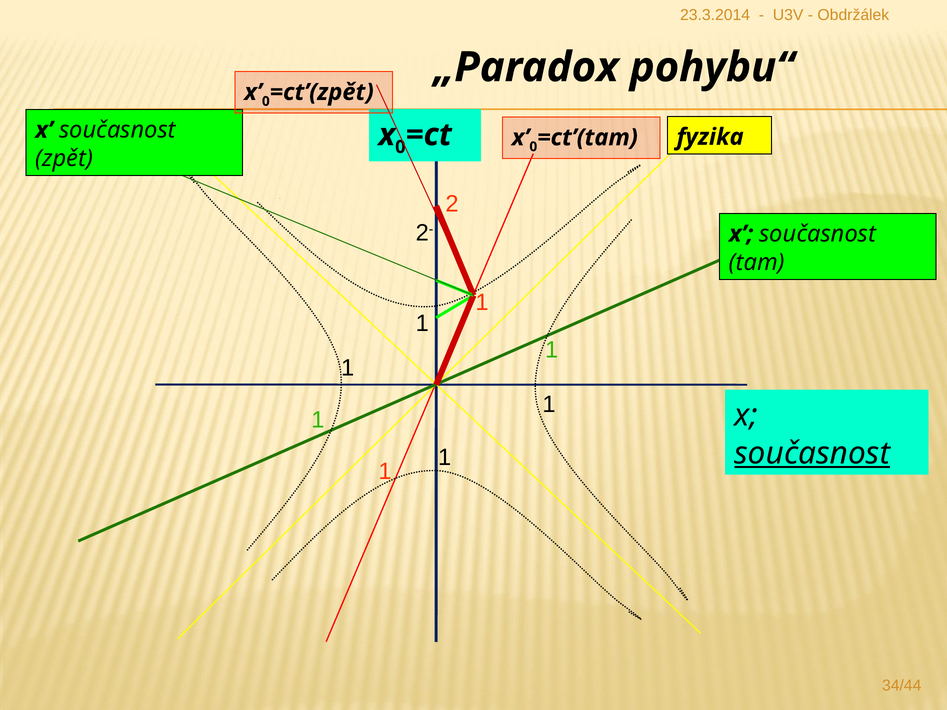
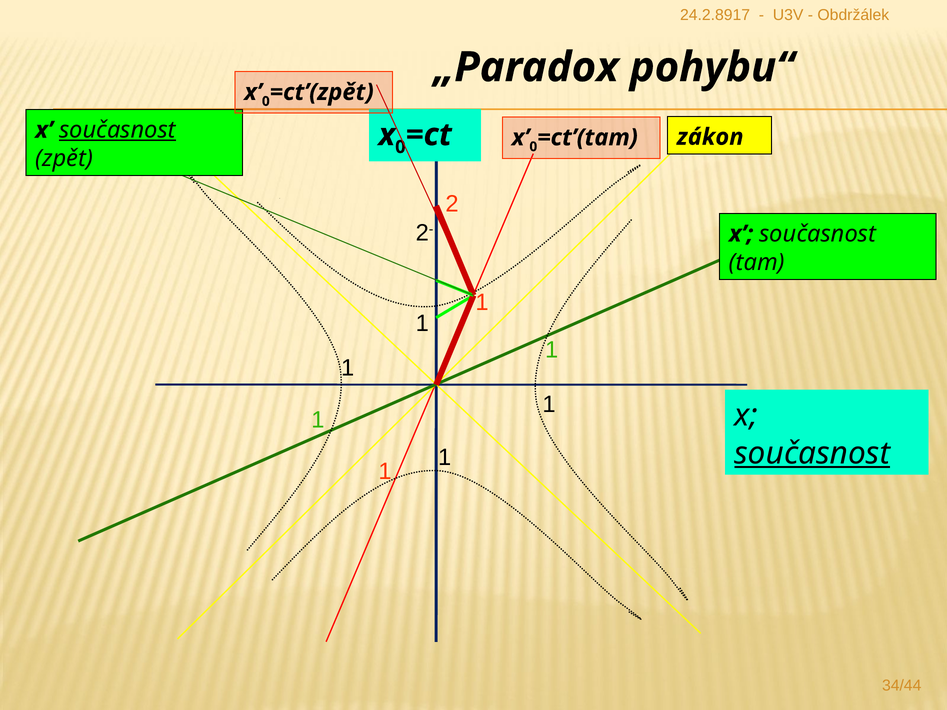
23.3.2014: 23.3.2014 -> 24.2.8917 (715, 15)
současnost underline: none -> present (117, 130)
fyzika: fyzika -> zákon (710, 137)
